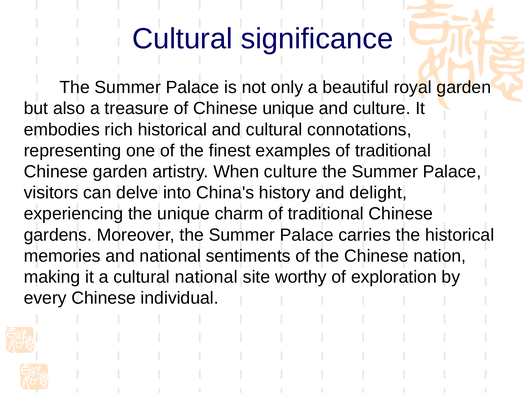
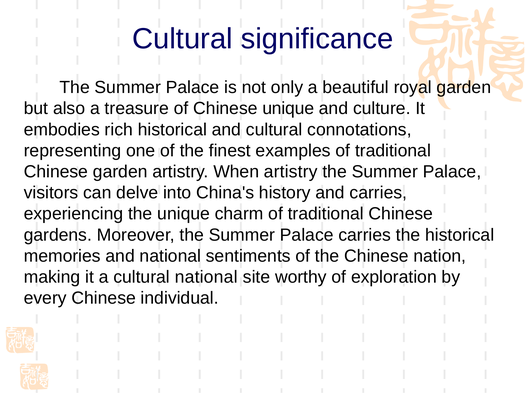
When culture: culture -> artistry (291, 171)
and delight: delight -> carries (378, 192)
